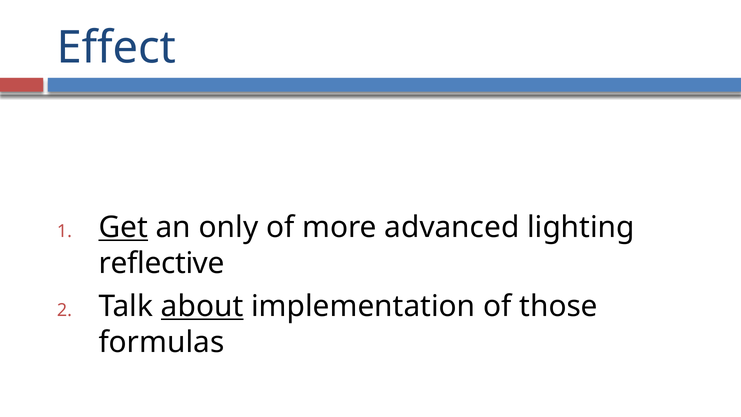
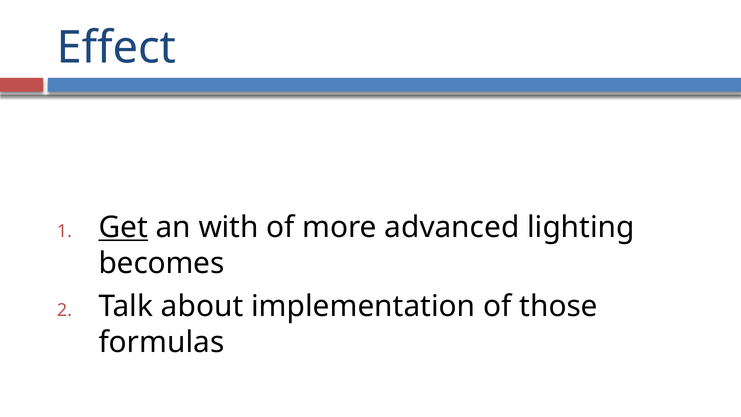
only: only -> with (229, 227)
reflective: reflective -> becomes (162, 263)
about underline: present -> none (202, 306)
